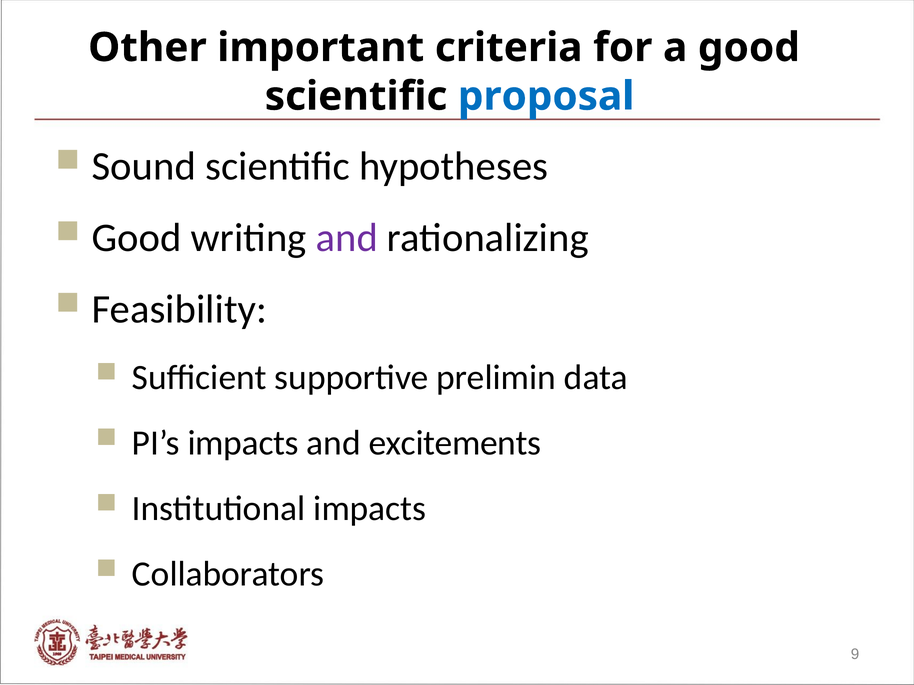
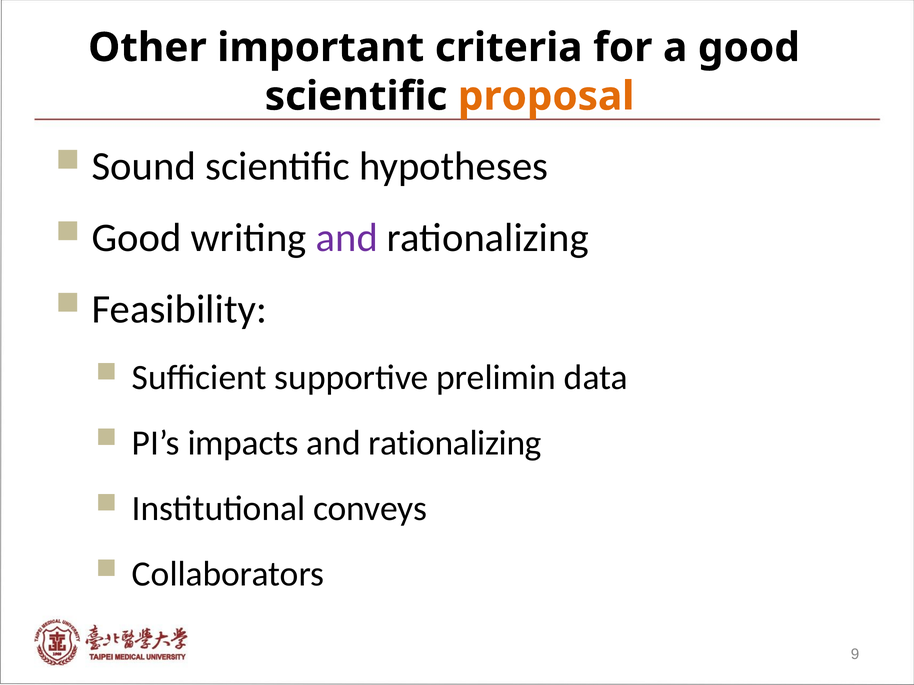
proposal colour: blue -> orange (546, 96)
excitements: excitements -> rationalizing (455, 443)
Institutional impacts: impacts -> conveys (370, 509)
